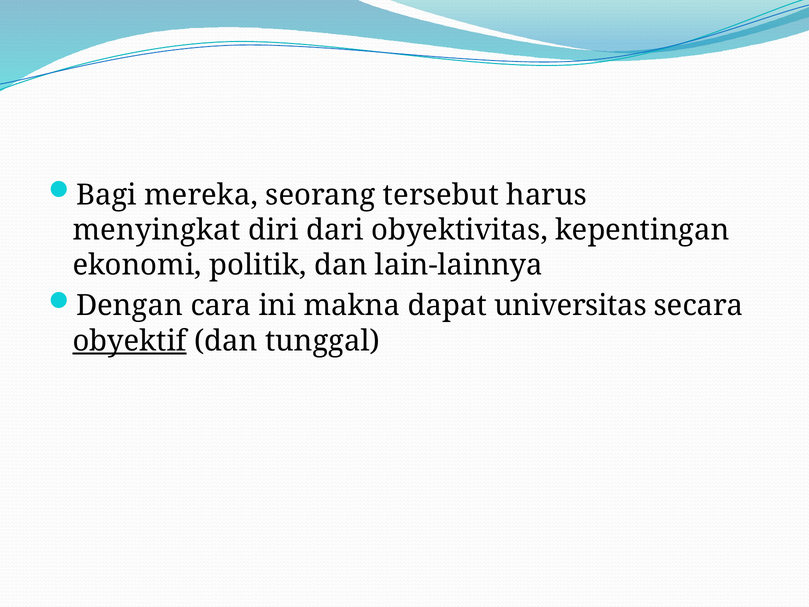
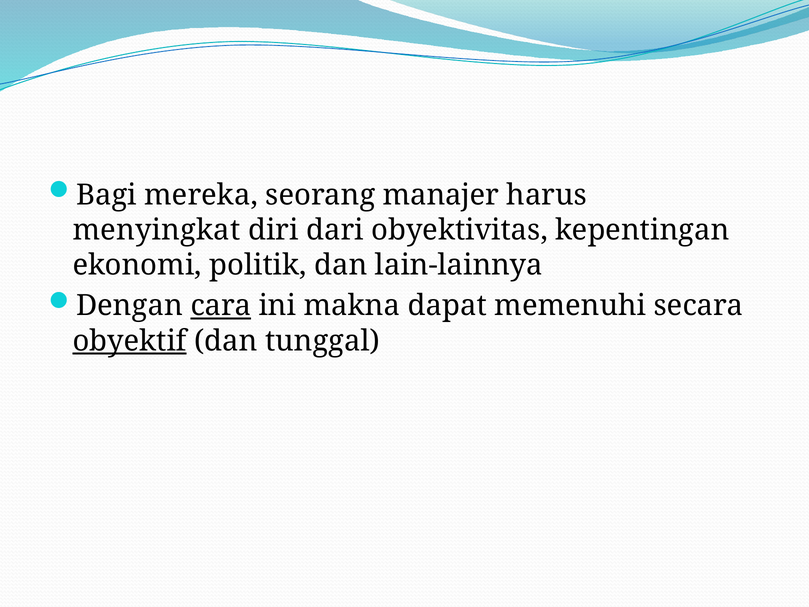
tersebut: tersebut -> manajer (441, 195)
cara underline: none -> present (221, 306)
universitas: universitas -> memenuhi (570, 306)
